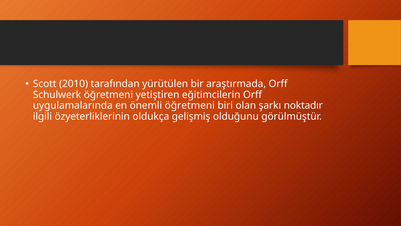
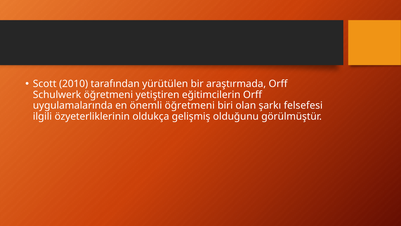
noktadır: noktadır -> felsefesi (303, 105)
